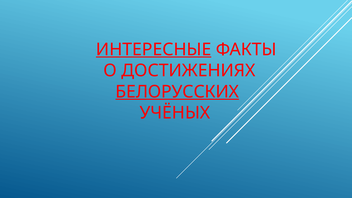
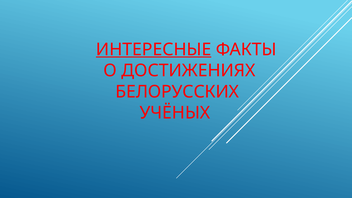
БЕЛОРУССКИХ underline: present -> none (177, 92)
